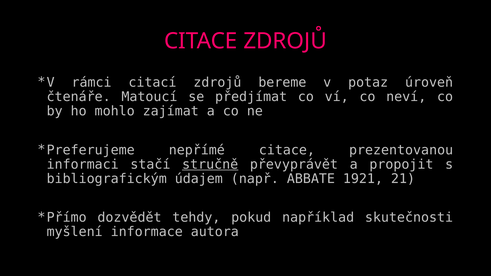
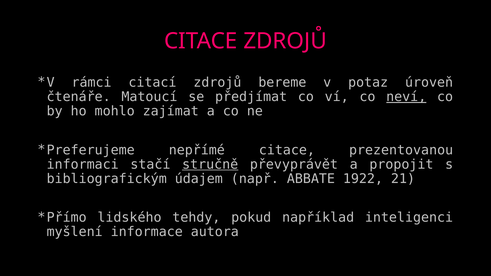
neví underline: none -> present (406, 97)
1921: 1921 -> 1922 (363, 179)
dozvědět: dozvědět -> lidského (129, 218)
skutečnosti: skutečnosti -> inteligenci (409, 218)
